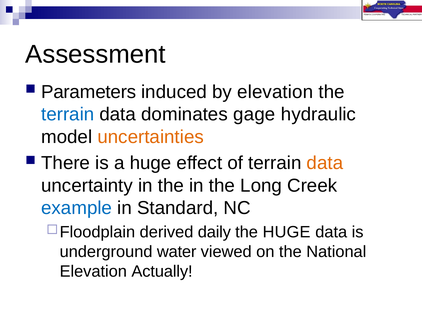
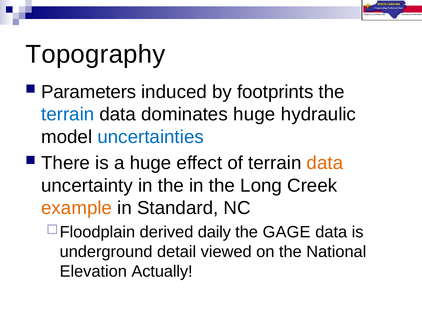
Assessment: Assessment -> Topography (95, 55)
by elevation: elevation -> footprints (275, 92)
dominates gage: gage -> huge (254, 115)
uncertainties colour: orange -> blue (151, 137)
example colour: blue -> orange (77, 208)
the HUGE: HUGE -> GAGE (287, 233)
water: water -> detail (177, 252)
